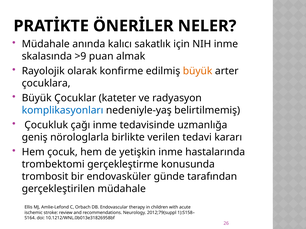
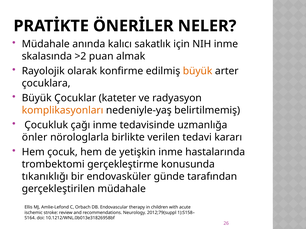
>9: >9 -> >2 (80, 56)
komplikasyonları colour: blue -> orange (63, 111)
geniş: geniş -> önler (35, 138)
trombosit: trombosit -> tıkanıklığı (45, 177)
